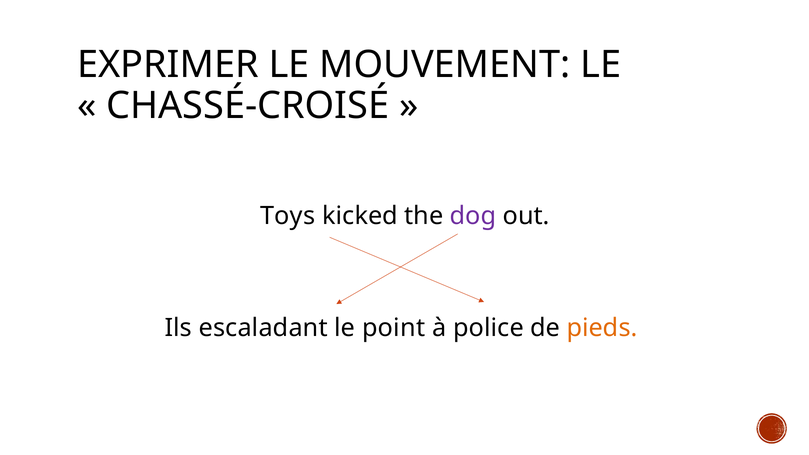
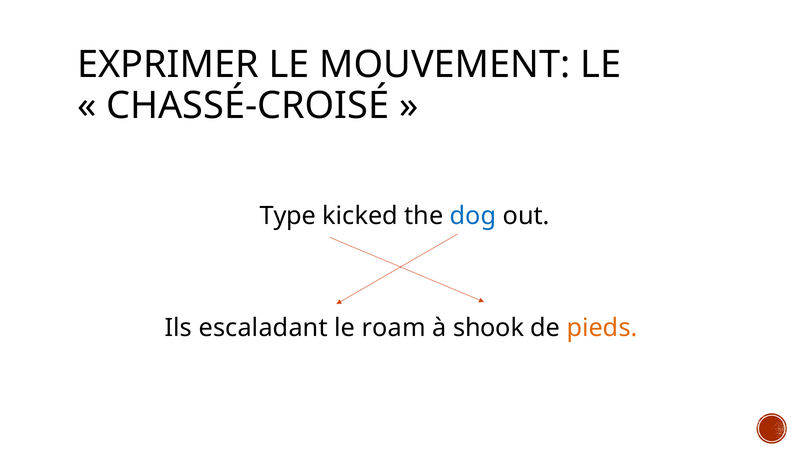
Toys: Toys -> Type (288, 216)
dog colour: purple -> blue (473, 216)
point: point -> roam (394, 328)
police: police -> shook (489, 328)
